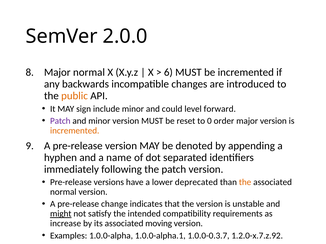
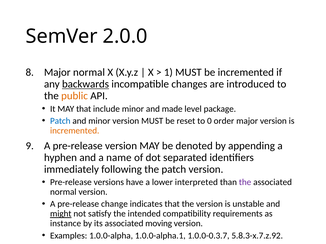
6: 6 -> 1 (168, 73)
backwards underline: none -> present (86, 84)
MAY sign: sign -> that (84, 109)
could: could -> made (172, 109)
forward: forward -> package (220, 109)
Patch colour: purple -> blue (60, 121)
deprecated: deprecated -> interpreted (196, 183)
the colour: orange -> purple (245, 183)
increase: increase -> instance (66, 224)
1.2.0-x.7.z.92: 1.2.0-x.7.z.92 -> 5.8.3-x.7.z.92 (257, 236)
